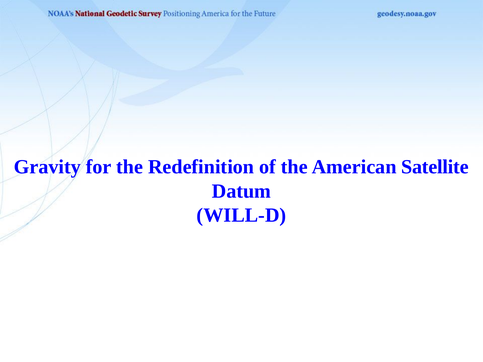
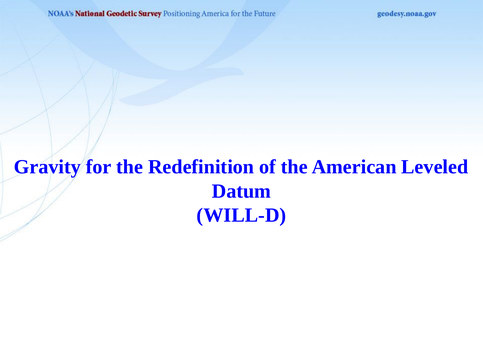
Satellite: Satellite -> Leveled (435, 167)
